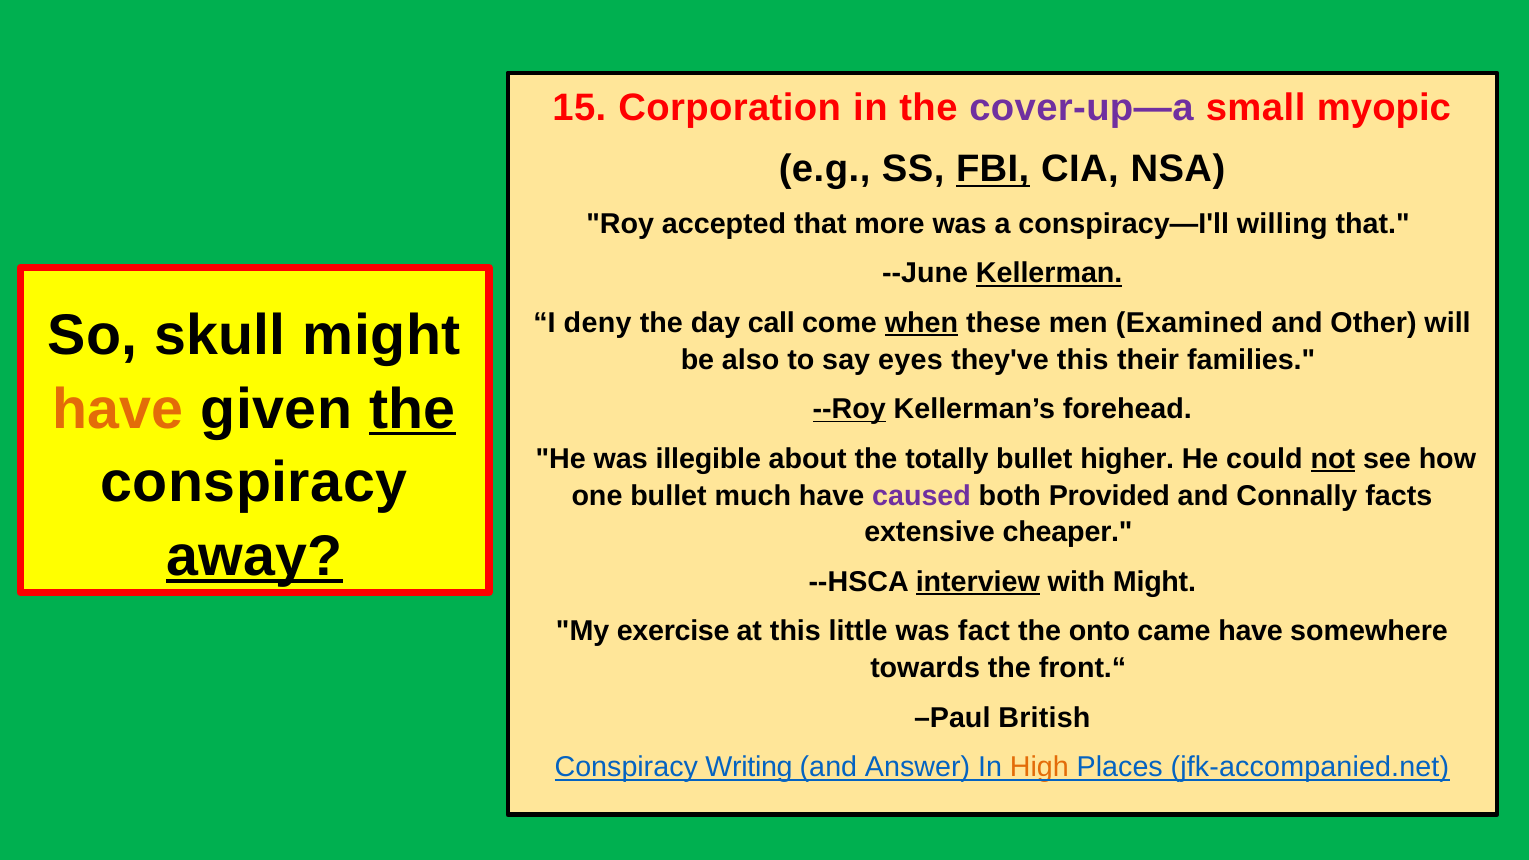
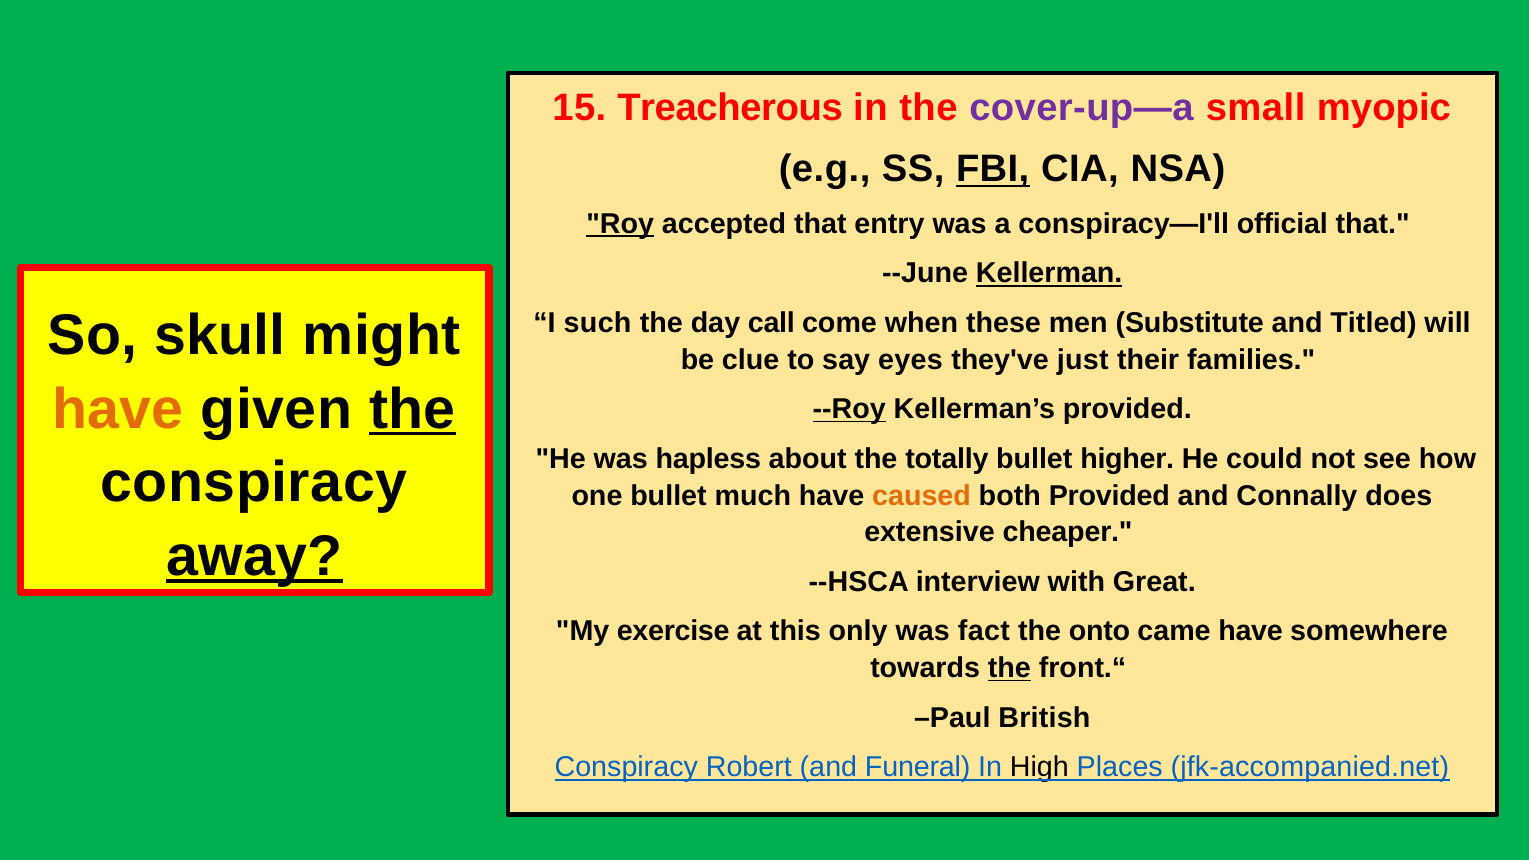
Corporation: Corporation -> Treacherous (730, 108)
Roy underline: none -> present (620, 224)
more: more -> entry (890, 224)
willing: willing -> official (1282, 224)
deny: deny -> such (598, 323)
when underline: present -> none (922, 323)
Examined: Examined -> Substitute (1190, 323)
Other: Other -> Titled (1374, 323)
also: also -> clue (751, 360)
they've this: this -> just (1083, 360)
Kellerman’s forehead: forehead -> provided (1127, 409)
illegible: illegible -> hapless (708, 459)
not underline: present -> none (1333, 459)
caused colour: purple -> orange (922, 496)
facts: facts -> does (1399, 496)
interview underline: present -> none (978, 582)
with Might: Might -> Great (1154, 582)
little: little -> only (858, 631)
the underline: none -> present (1009, 668)
Writing: Writing -> Robert (749, 767)
Answer: Answer -> Funeral (918, 767)
High colour: orange -> black (1039, 767)
